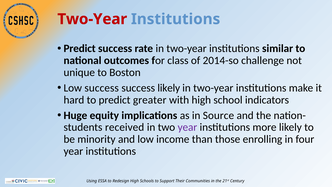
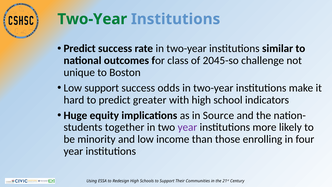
Two-Year colour: red -> green (92, 19)
2014-so: 2014-so -> 2045-so (221, 60)
Low success: success -> support (102, 88)
success likely: likely -> odds (169, 88)
received: received -> together (125, 127)
